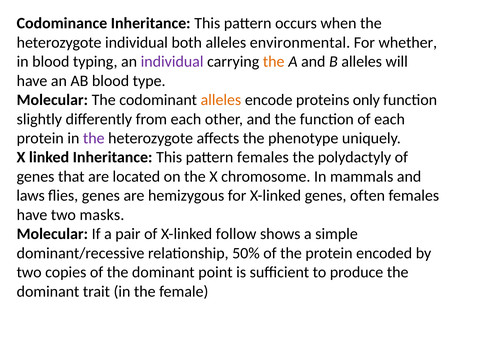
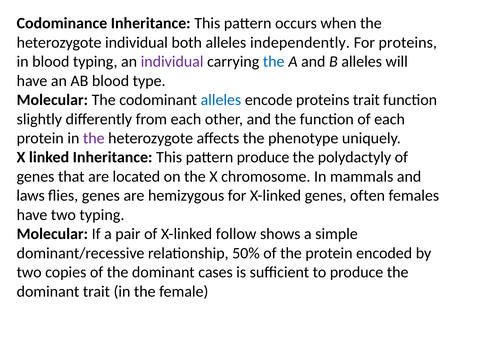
environmental: environmental -> independently (300, 42)
For whether: whether -> proteins (408, 42)
the colour: orange -> blue (274, 62)
alleles colour: orange -> blue (221, 100)
proteins only: only -> trait (366, 100)
pattern females: females -> produce (263, 157)
two masks: masks -> typing (102, 215)
point: point -> cases (216, 272)
